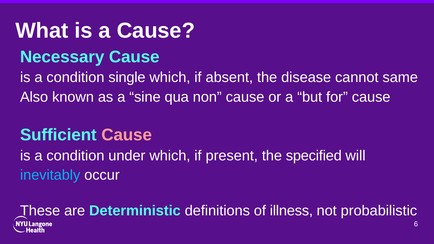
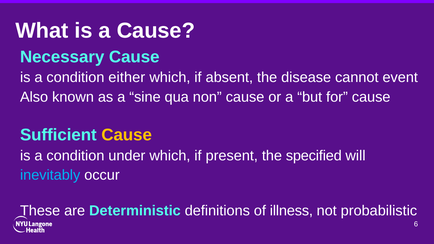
single: single -> either (127, 78)
same: same -> event (400, 78)
Cause colour: pink -> yellow (127, 135)
